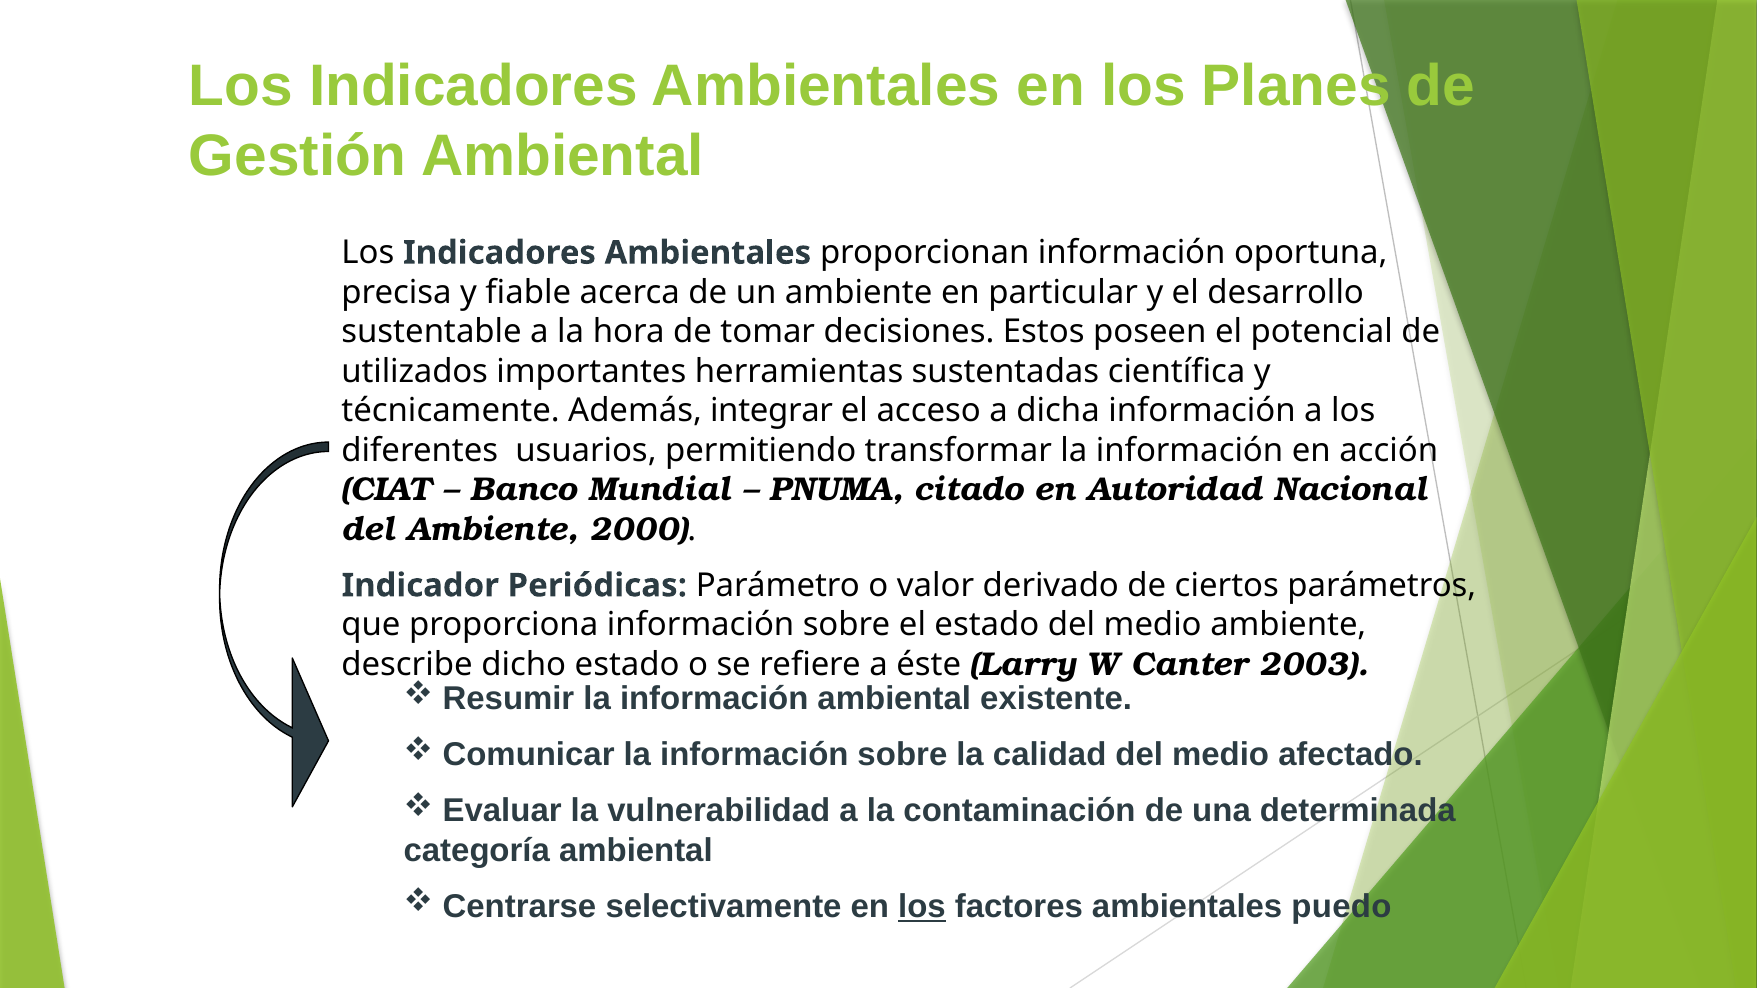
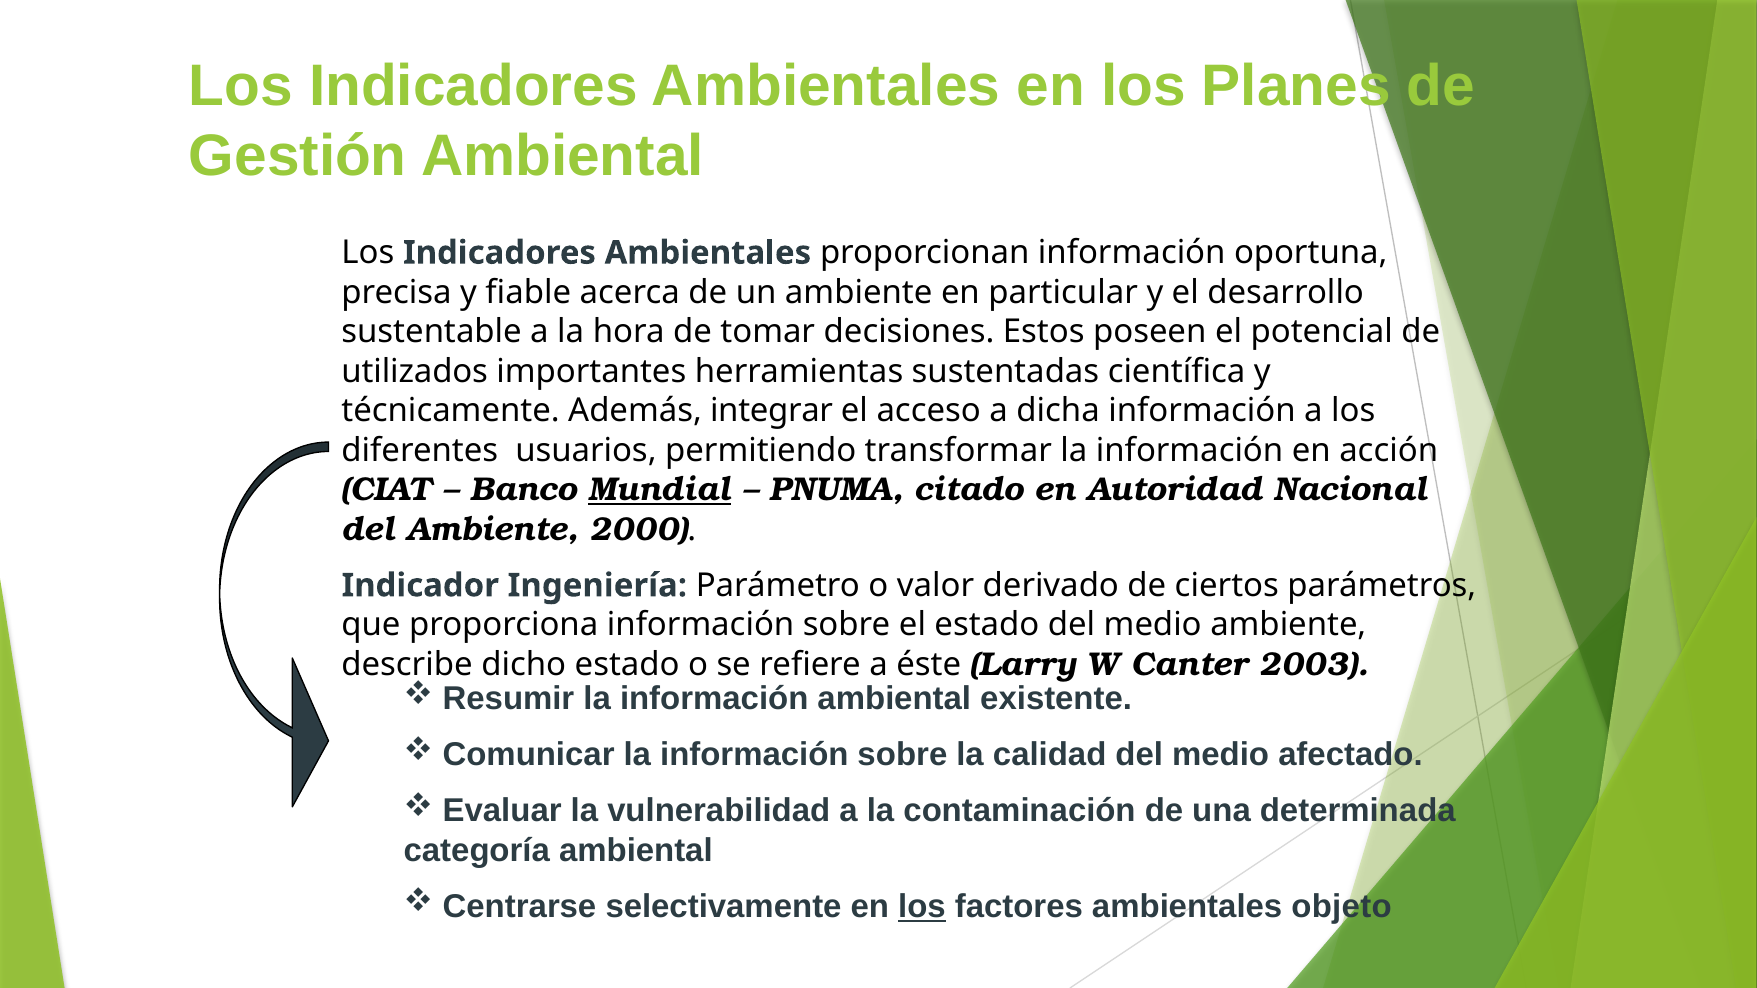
Mundial underline: none -> present (659, 490)
Periódicas: Periódicas -> Ingeniería (597, 586)
puedo: puedo -> objeto (1342, 907)
